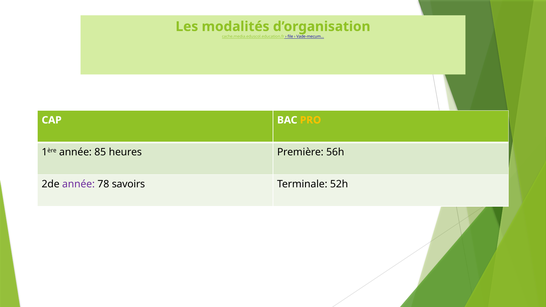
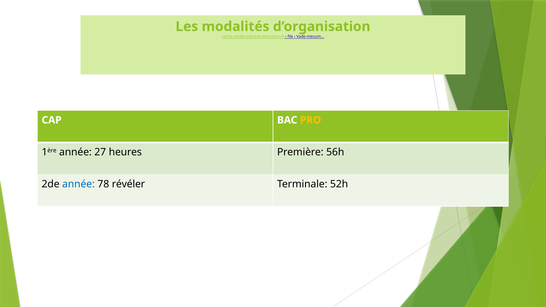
85: 85 -> 27 (100, 152)
année colour: purple -> blue (78, 184)
savoirs: savoirs -> révéler (128, 184)
